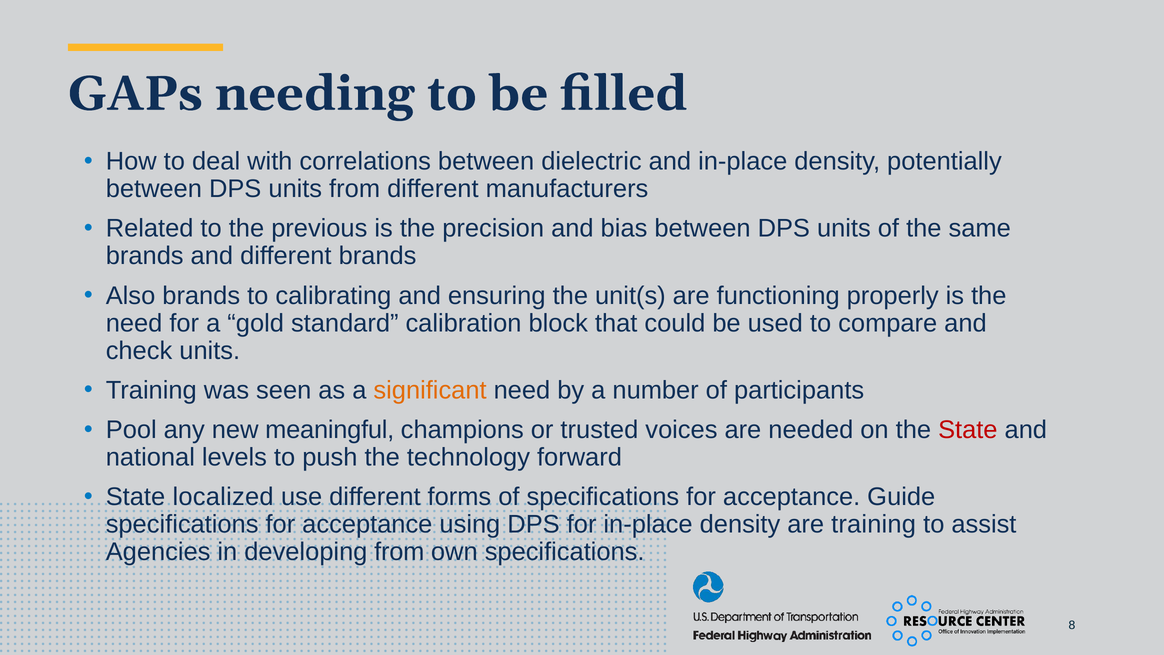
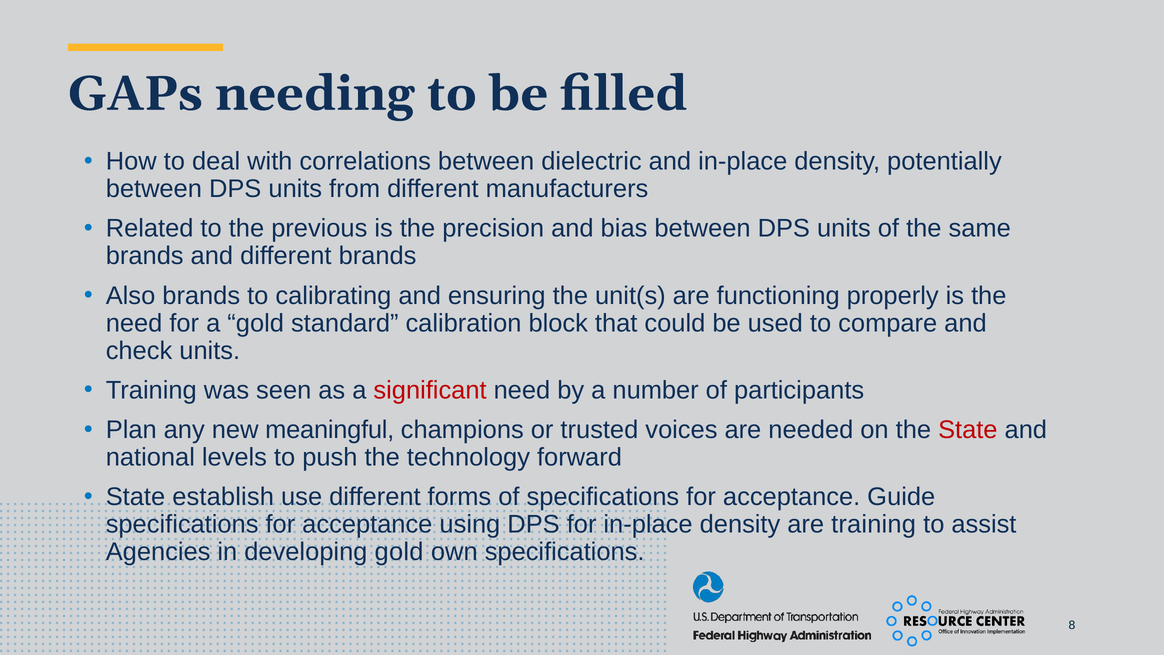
significant colour: orange -> red (430, 390)
Pool: Pool -> Plan (131, 430)
localized: localized -> establish (223, 497)
developing from: from -> gold (399, 552)
